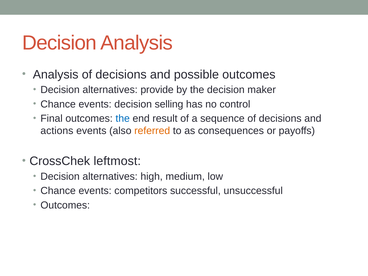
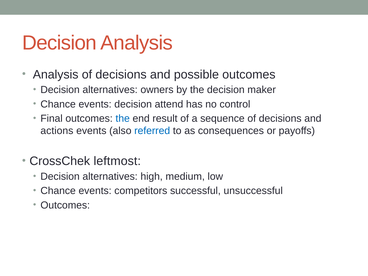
provide: provide -> owners (157, 90)
selling: selling -> attend (169, 104)
referred colour: orange -> blue (152, 131)
